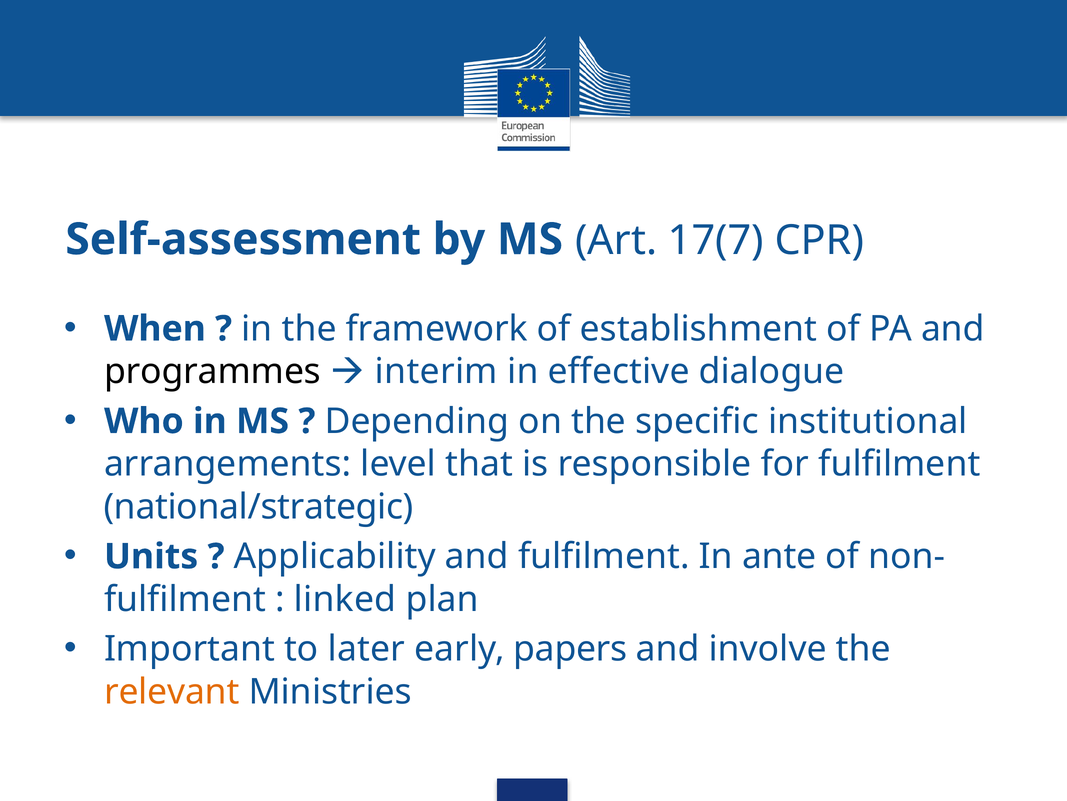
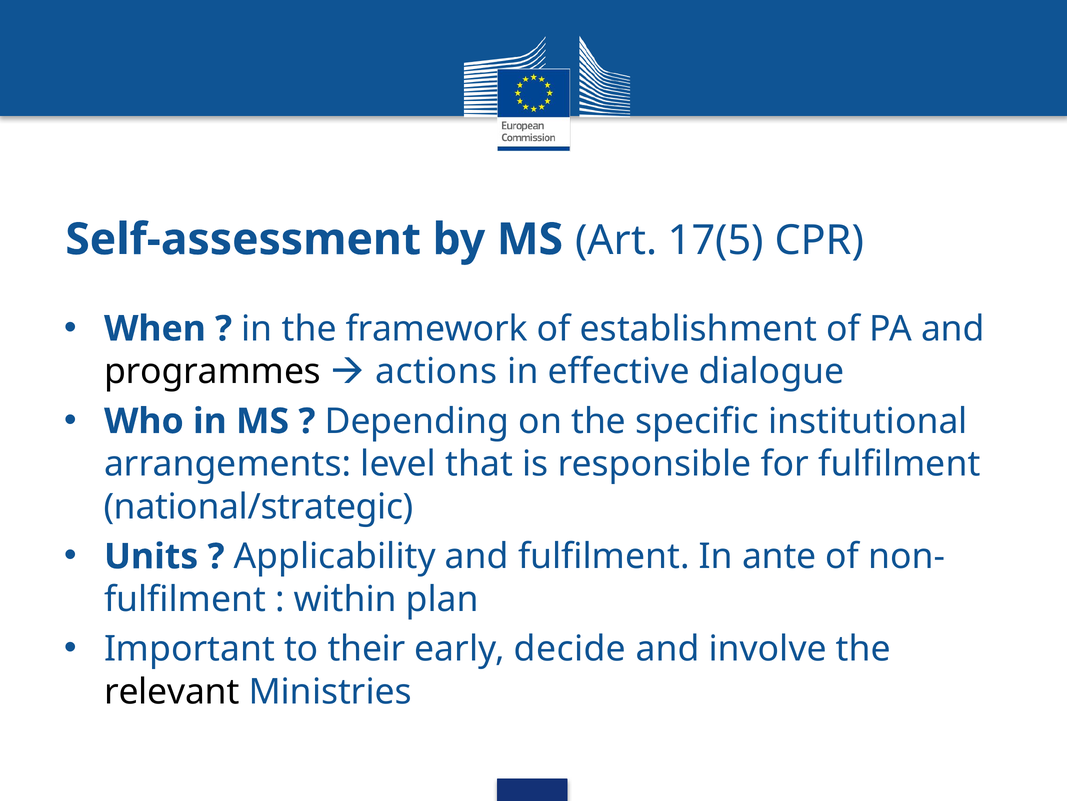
17(7: 17(7 -> 17(5 (716, 240)
interim: interim -> actions (436, 371)
linked: linked -> within (345, 599)
later: later -> their (367, 649)
papers: papers -> decide (570, 649)
relevant colour: orange -> black (172, 691)
